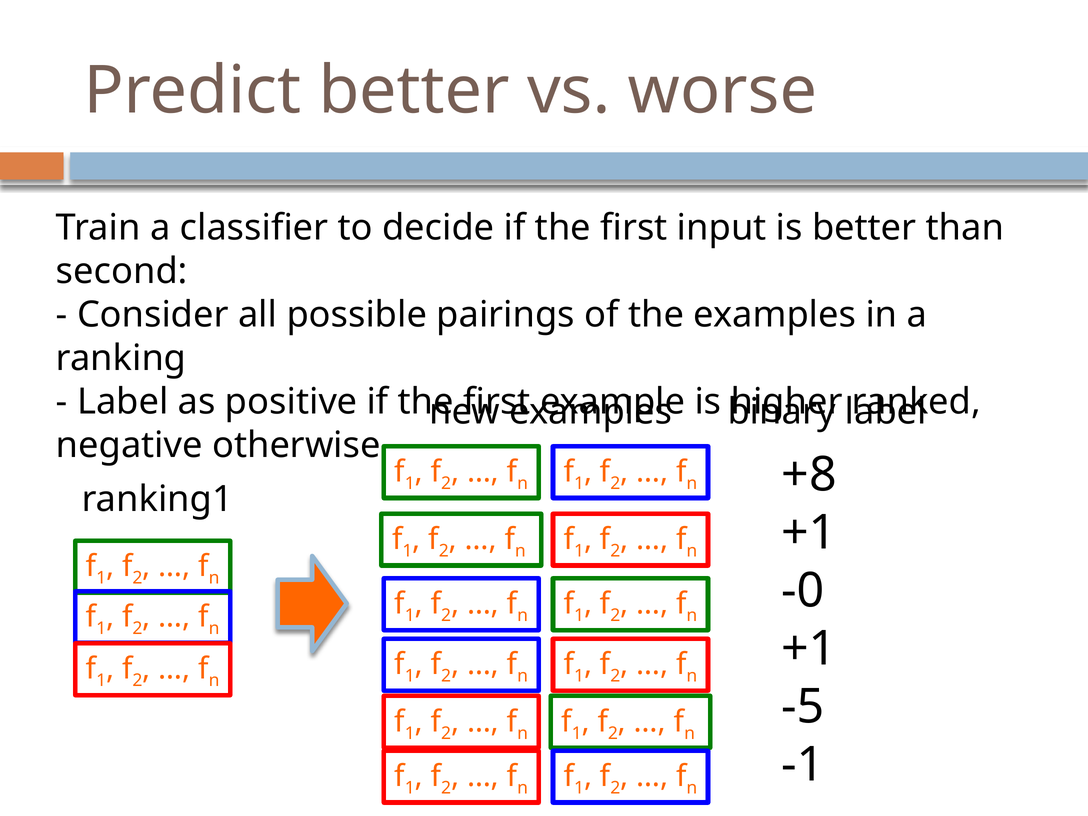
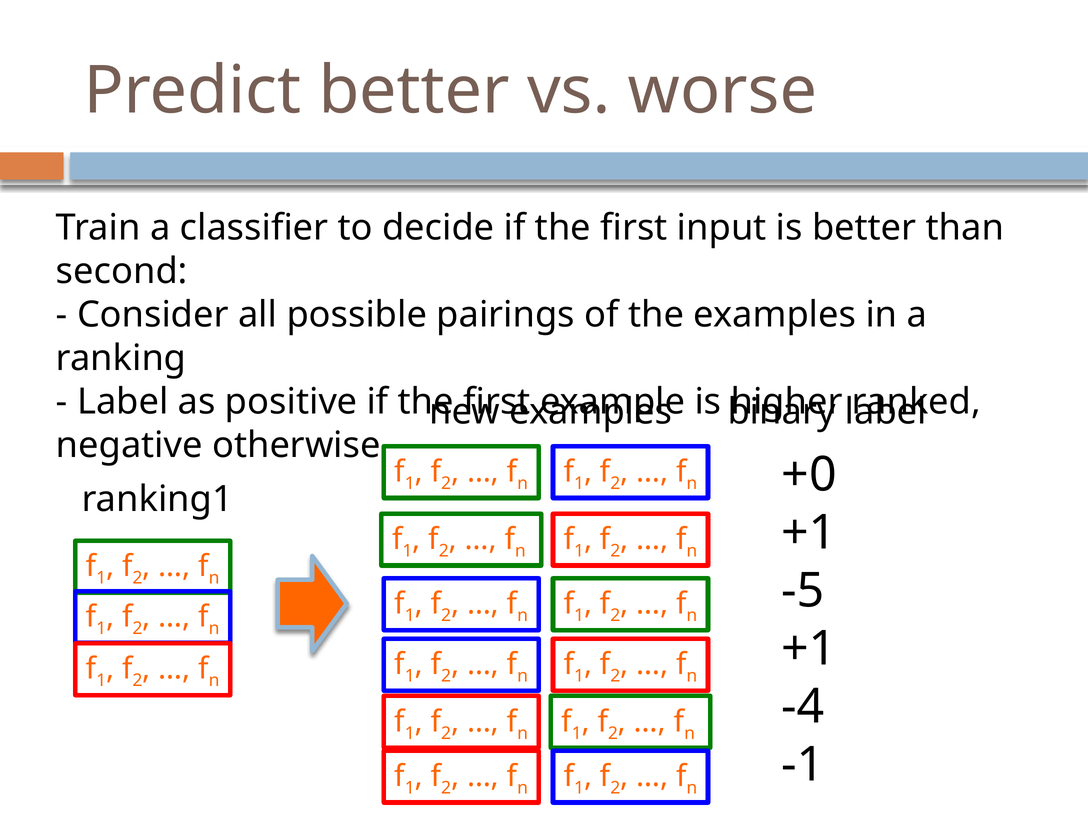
+8: +8 -> +0 (809, 475)
-0: -0 -> -5 (803, 591)
-5: -5 -> -4 (803, 707)
